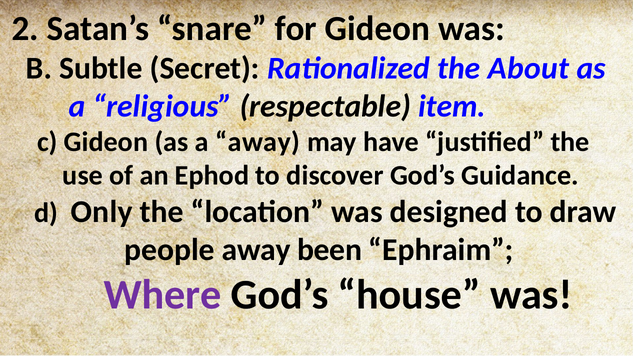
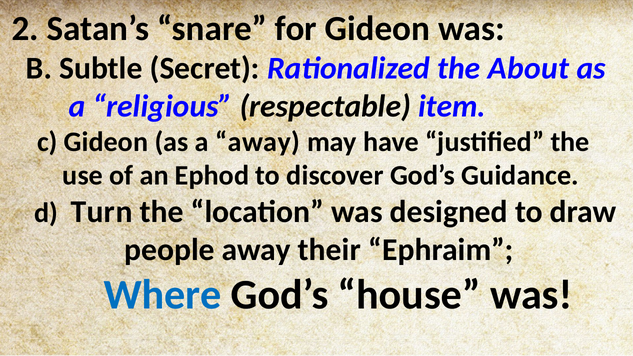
Only: Only -> Turn (102, 212)
been: been -> their (329, 250)
Where colour: purple -> blue (163, 295)
